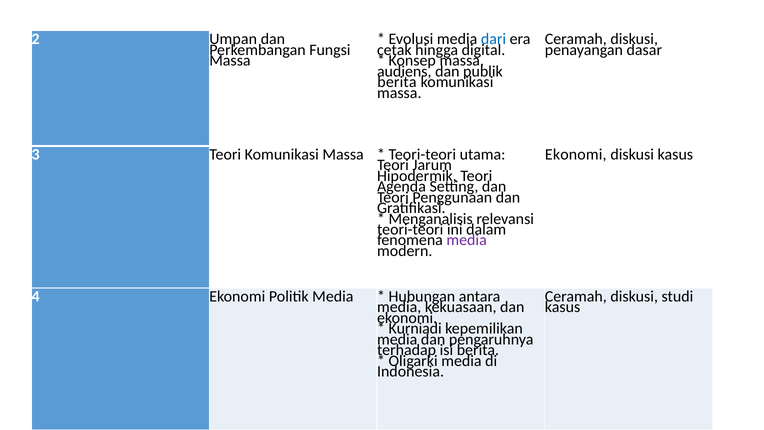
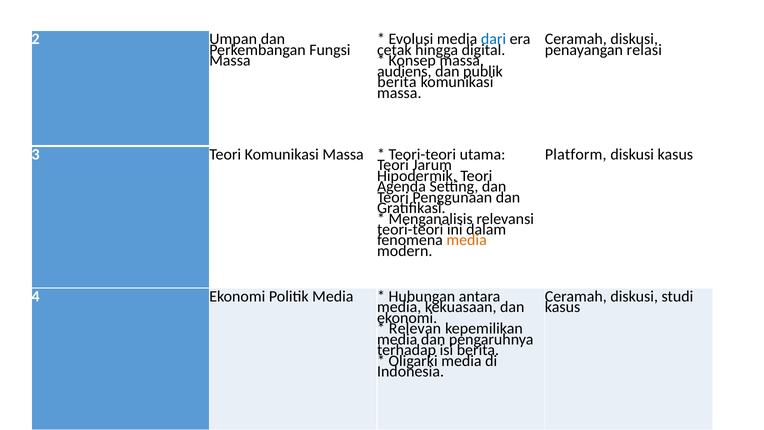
dasar: dasar -> relasi (644, 50)
Ekonomi: Ekonomi -> Platform (576, 154)
media colour: purple -> orange (467, 240)
Kurniadi: Kurniadi -> Relevan (415, 328)
